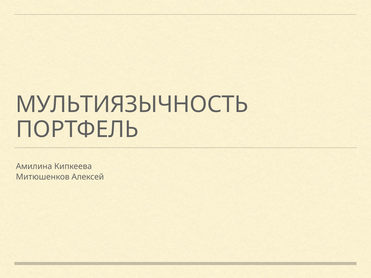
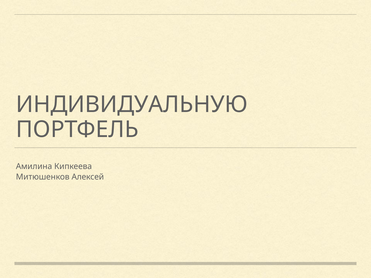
МУЛЬТИЯЗЫЧНОСТЬ: МУЛЬТИЯЗЫЧНОСТЬ -> ИНДИВИДУАЛЬНУЮ (132, 105)
